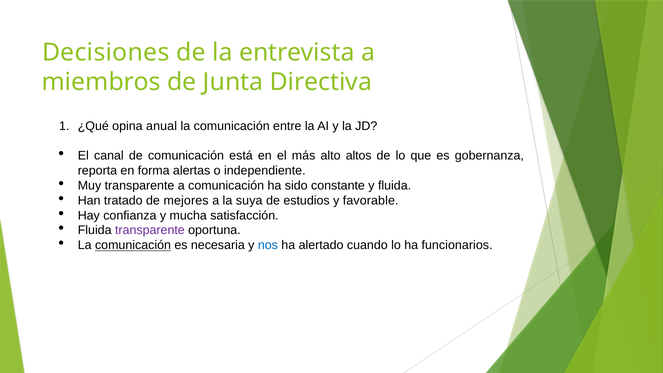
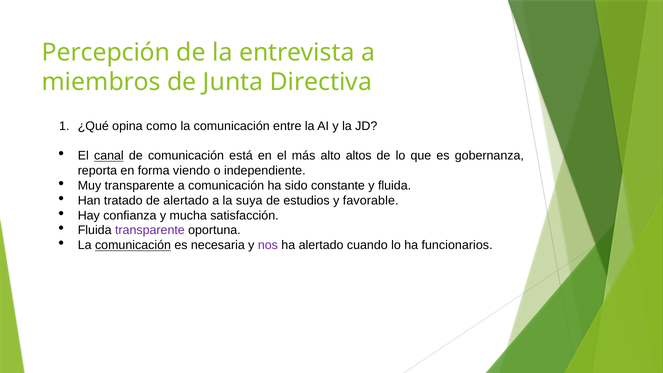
Decisiones: Decisiones -> Percepción (106, 52)
anual: anual -> como (162, 126)
canal underline: none -> present (109, 156)
alertas: alertas -> viendo (192, 171)
de mejores: mejores -> alertado (186, 201)
nos colour: blue -> purple (268, 245)
